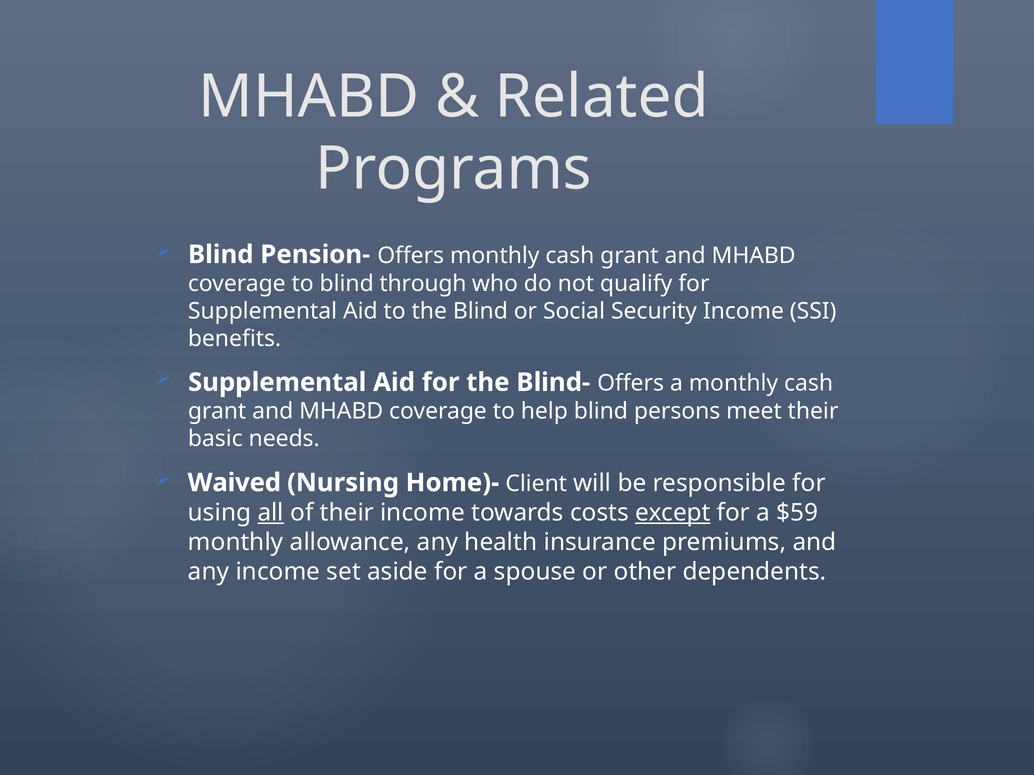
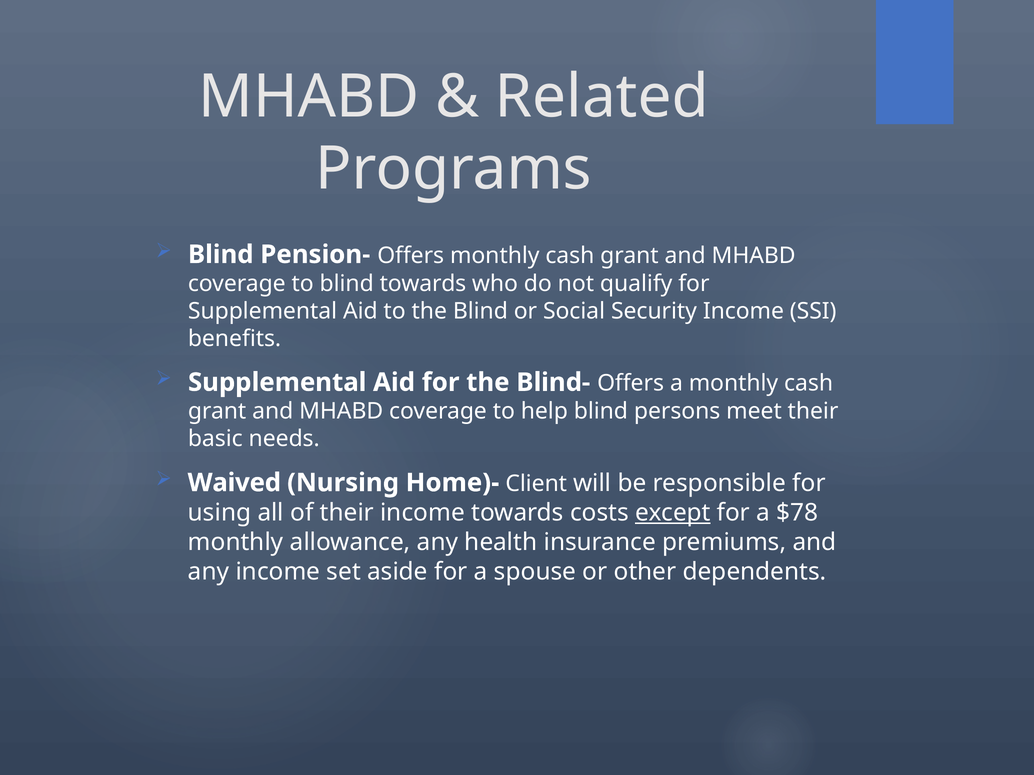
blind through: through -> towards (423, 284)
all underline: present -> none (271, 513)
$59: $59 -> $78 (797, 513)
